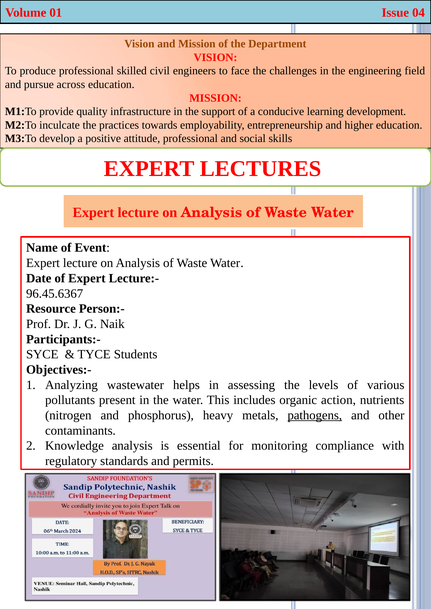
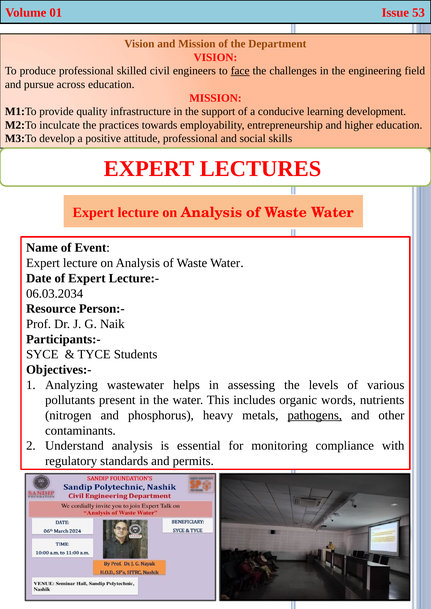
04: 04 -> 53 (419, 13)
face underline: none -> present (240, 71)
96.45.6367: 96.45.6367 -> 06.03.2034 (55, 293)
action: action -> words (338, 400)
Knowledge: Knowledge -> Understand (74, 445)
